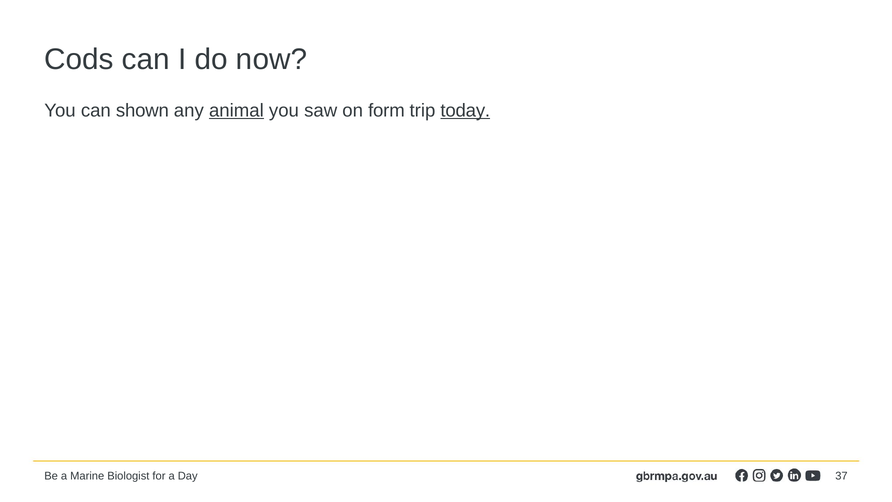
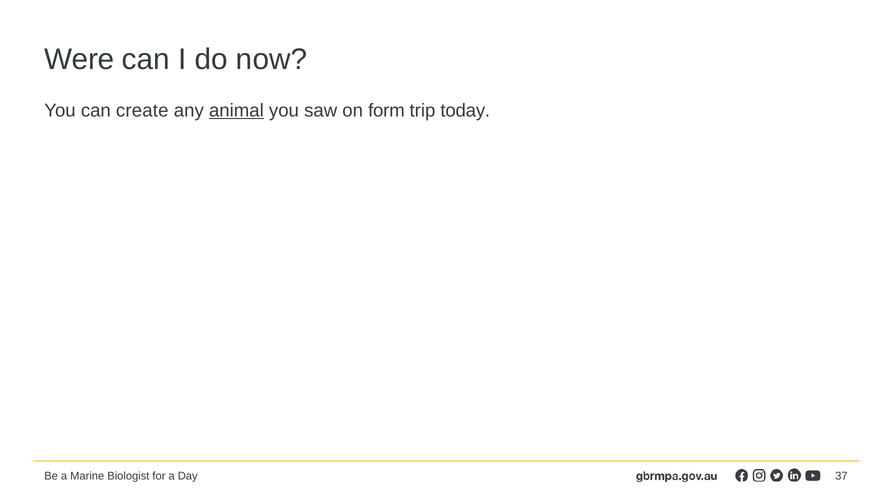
Cods: Cods -> Were (79, 59)
shown: shown -> create (142, 111)
today underline: present -> none (465, 111)
